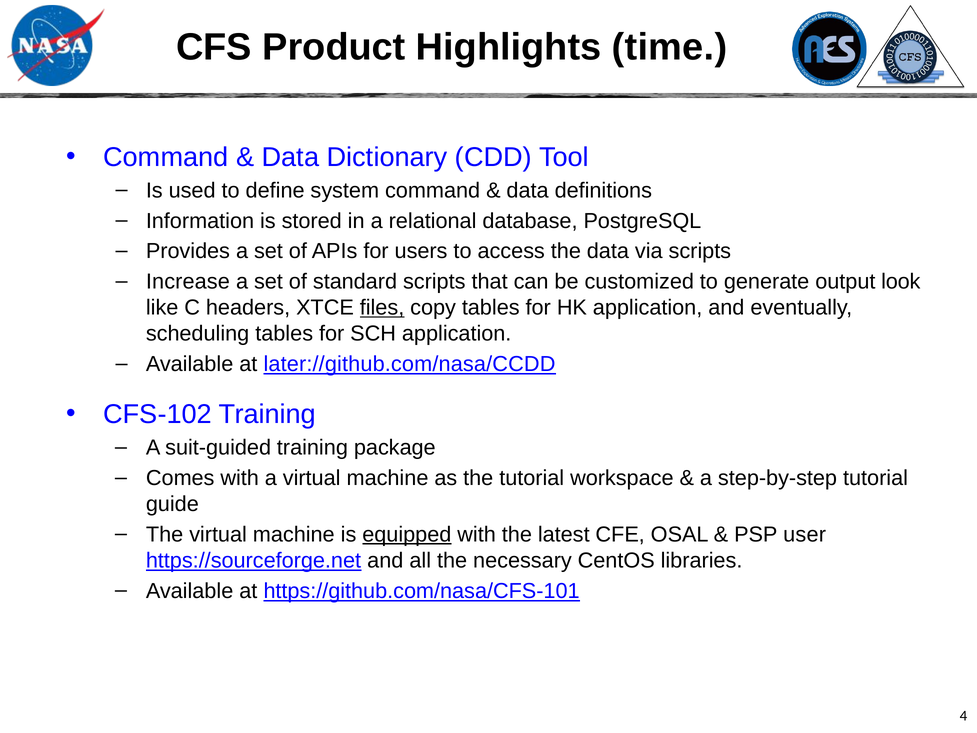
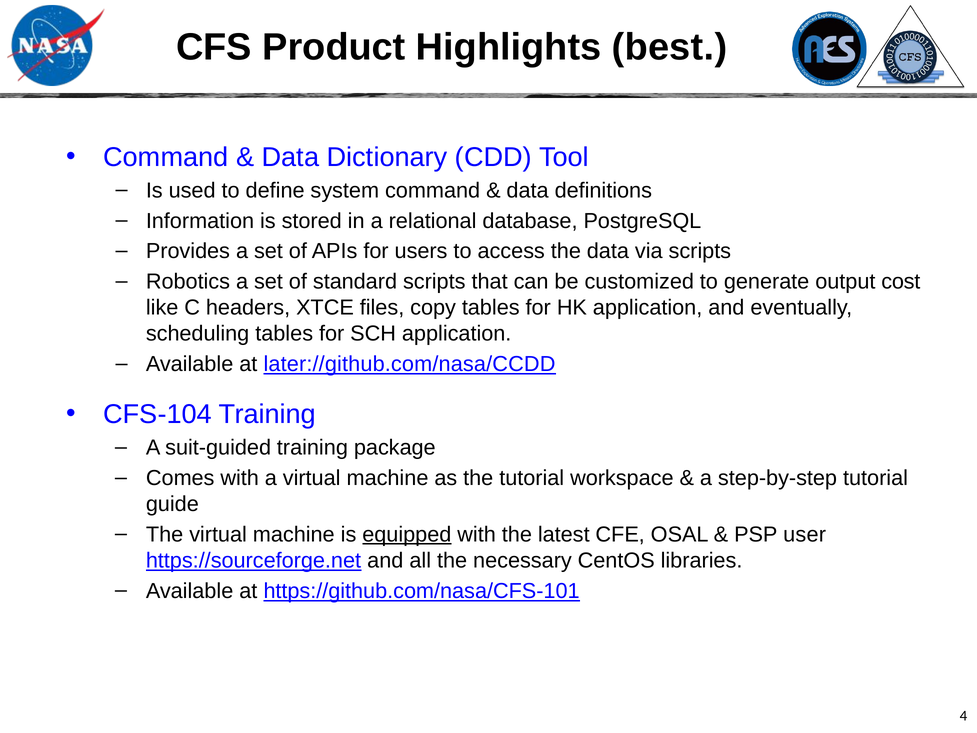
time: time -> best (669, 47)
Increase: Increase -> Robotics (188, 282)
look: look -> cost (901, 282)
files underline: present -> none (382, 308)
CFS-102: CFS-102 -> CFS-104 (158, 414)
